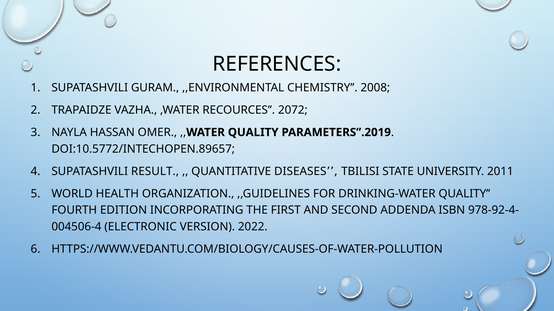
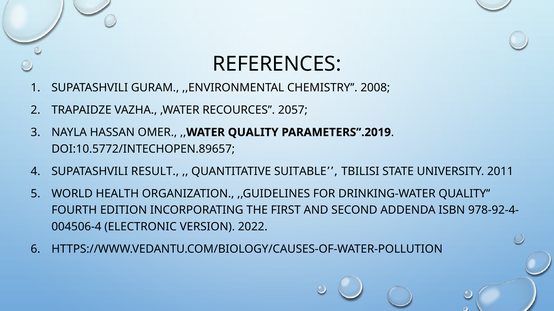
2072: 2072 -> 2057 (293, 110)
DISEASES: DISEASES -> SUITABLE (300, 172)
